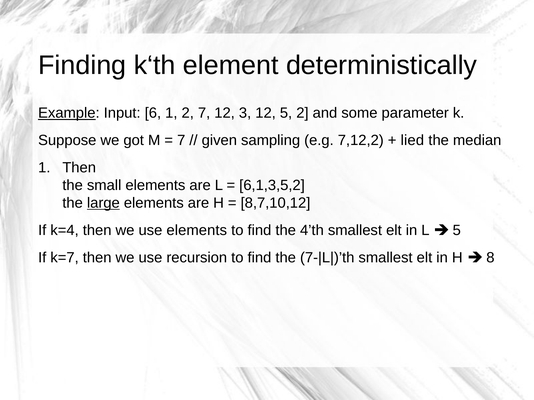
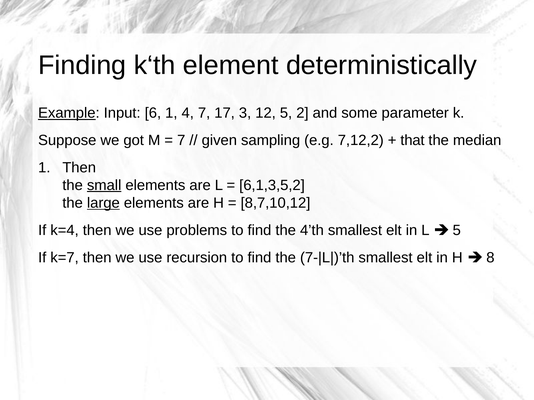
1 2: 2 -> 4 (188, 113)
7 12: 12 -> 17 (225, 113)
lied: lied -> that (412, 140)
small underline: none -> present (104, 185)
use elements: elements -> problems (197, 230)
